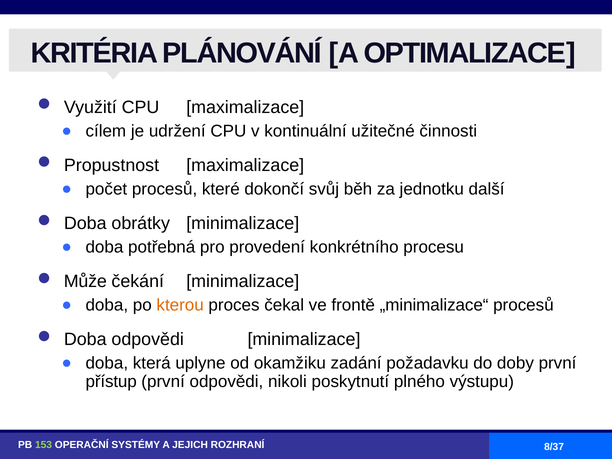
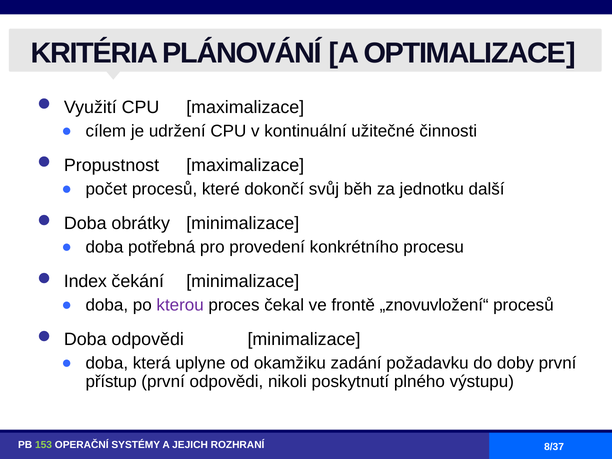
Může: Může -> Index (85, 281)
kterou colour: orange -> purple (180, 305)
„minimalizace“: „minimalizace“ -> „znovuvložení“ (434, 305)
